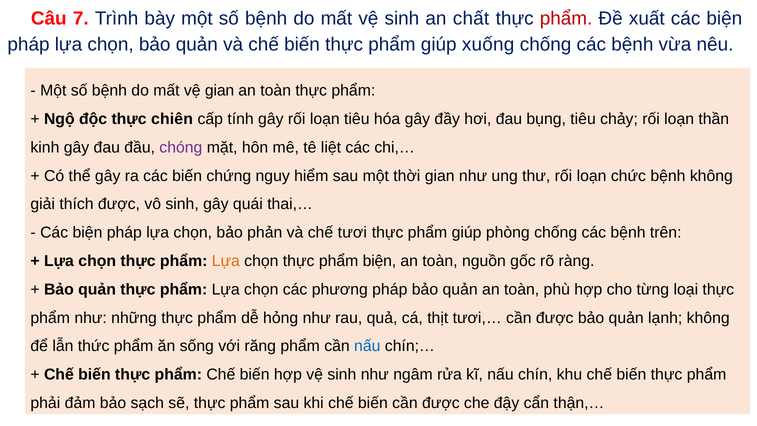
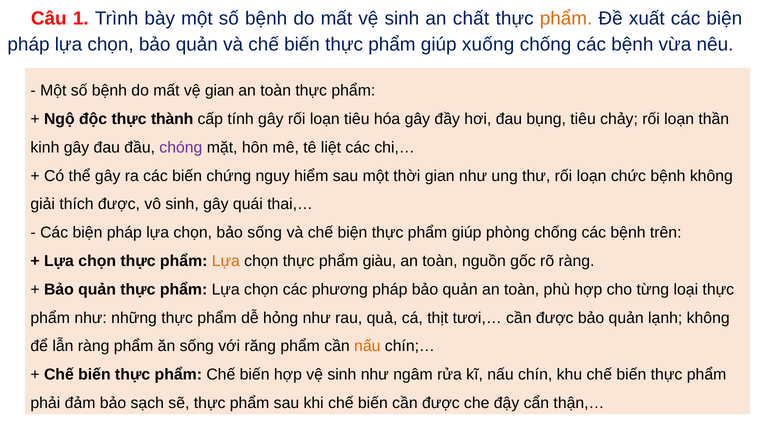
7: 7 -> 1 (81, 19)
phẩm colour: red -> orange (566, 19)
chiên: chiên -> thành (172, 119)
bảo phản: phản -> sống (265, 233)
chế tươi: tươi -> biện (352, 233)
phẩm biện: biện -> giàu (379, 261)
lẫn thức: thức -> ràng (94, 346)
nấu colour: blue -> orange (367, 346)
